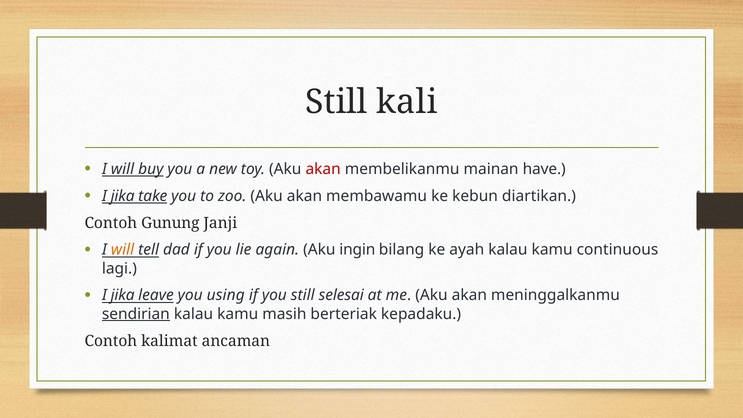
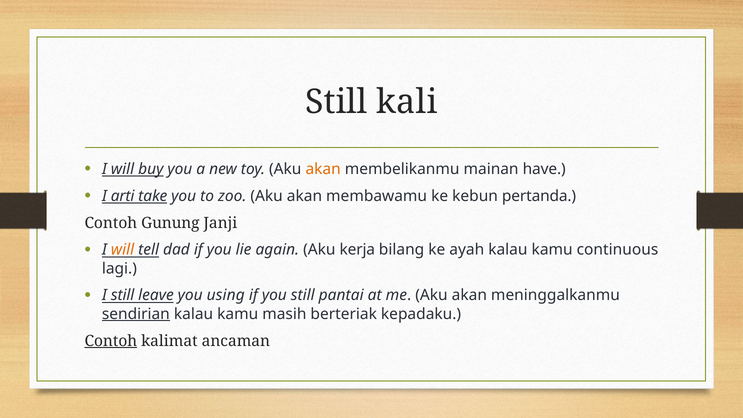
akan colour: red -> orange (323, 169)
jika: jika -> arti (123, 196)
diartikan: diartikan -> pertanda (539, 196)
ingin: ingin -> kerja (357, 250)
jika: jika -> still (123, 295)
selesai: selesai -> pantai (341, 295)
Contoh underline: none -> present (111, 341)
